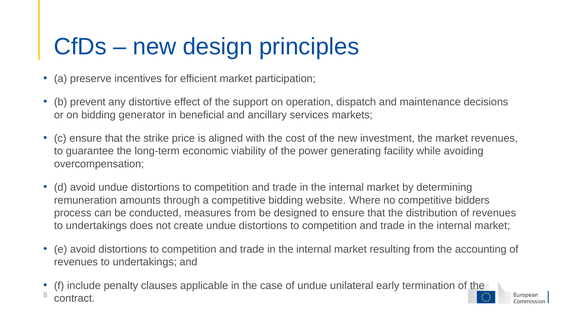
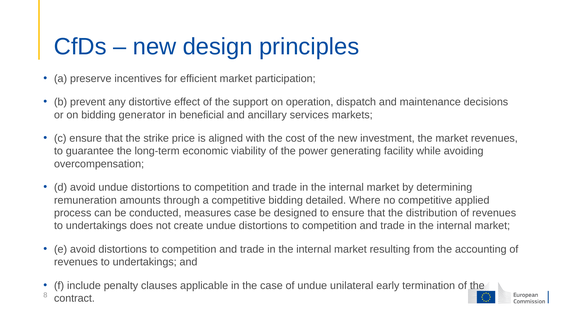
website: website -> detailed (326, 200)
bidders: bidders -> applied (472, 200)
measures from: from -> case (245, 213)
